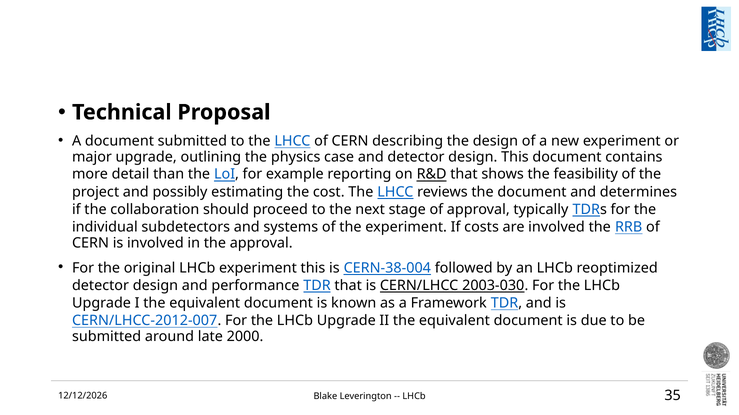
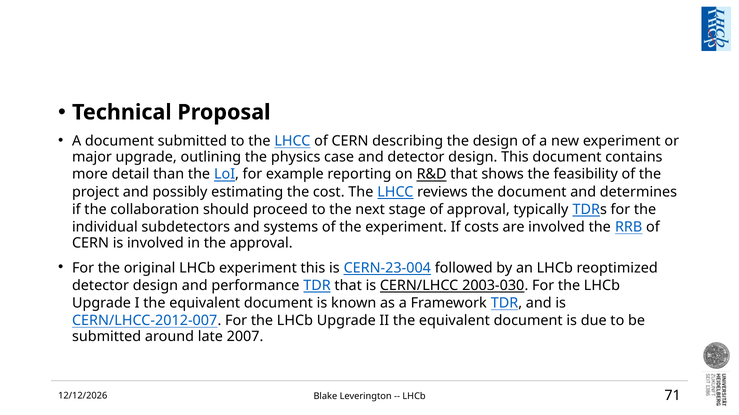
CERN-38-004: CERN-38-004 -> CERN-23-004 (387, 268)
2000: 2000 -> 2007 (245, 337)
35: 35 -> 71 (673, 396)
